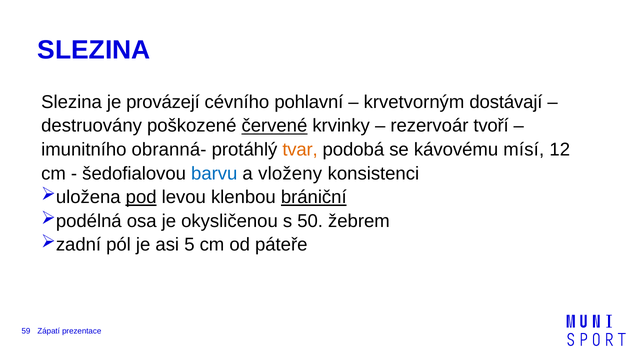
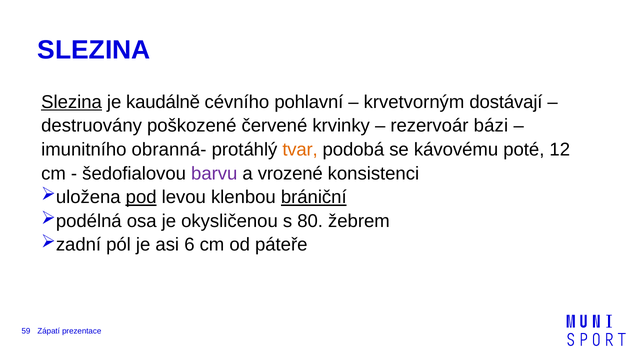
Slezina underline: none -> present (72, 102)
provázejí: provázejí -> kaudálně (163, 102)
červené underline: present -> none (274, 126)
tvoří: tvoří -> bázi (491, 126)
mísí: mísí -> poté (524, 150)
barvu colour: blue -> purple (214, 174)
vloženy: vloženy -> vrozené (290, 174)
50: 50 -> 80 (310, 221)
5: 5 -> 6 (189, 245)
